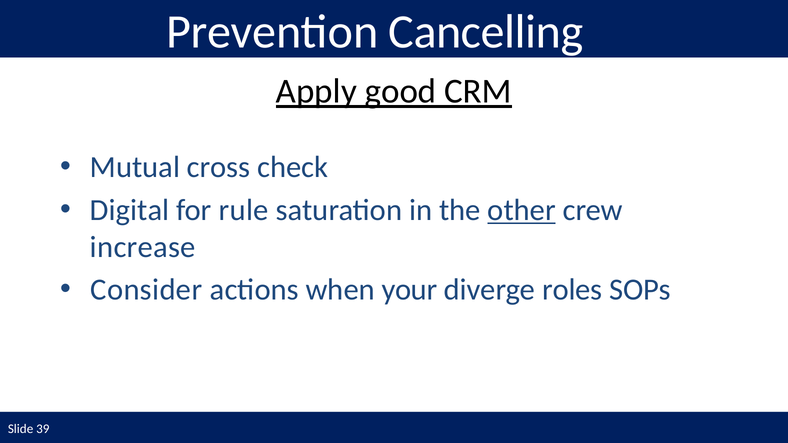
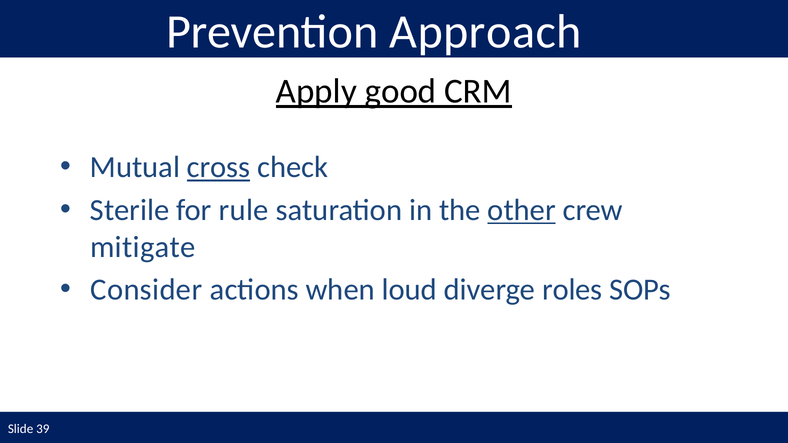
Cancelling: Cancelling -> Approach (485, 32)
cross underline: none -> present (219, 167)
Digital: Digital -> Sterile (130, 210)
increase: increase -> mitigate (143, 247)
your: your -> loud (409, 290)
